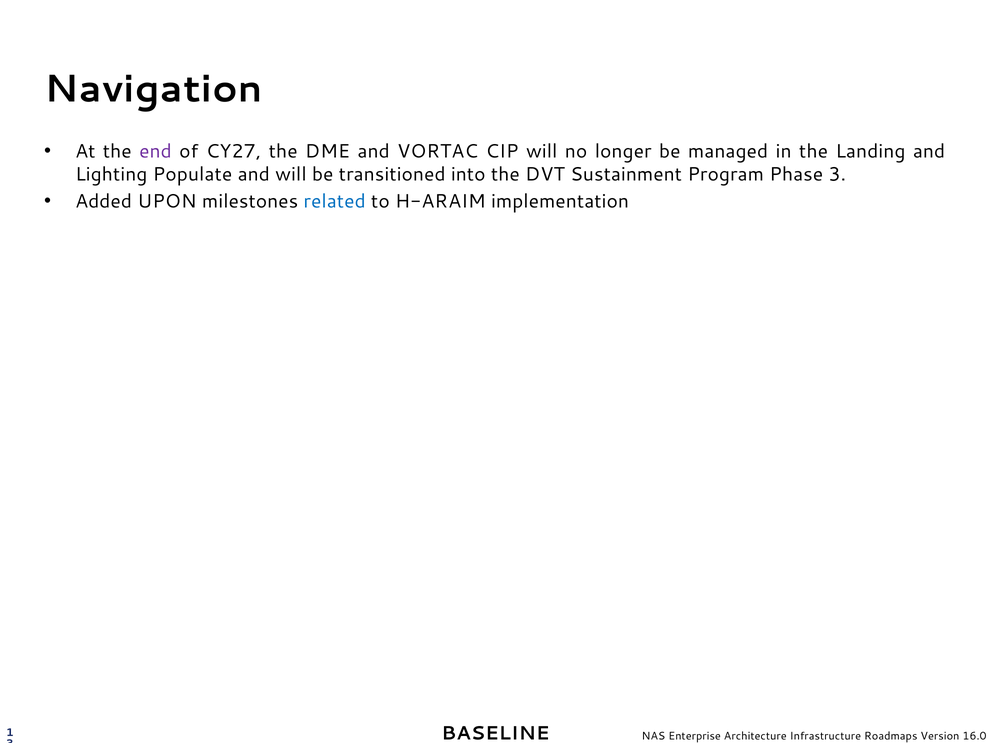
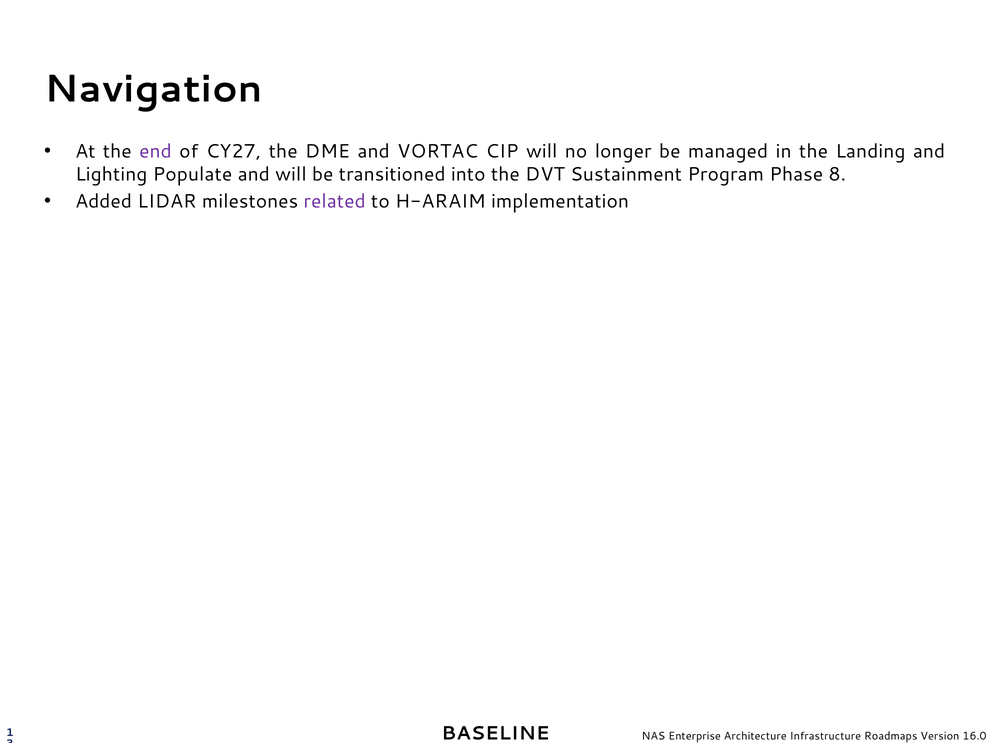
Phase 3: 3 -> 8 (837, 175)
UPON: UPON -> LIDAR (167, 202)
related colour: blue -> purple (335, 202)
